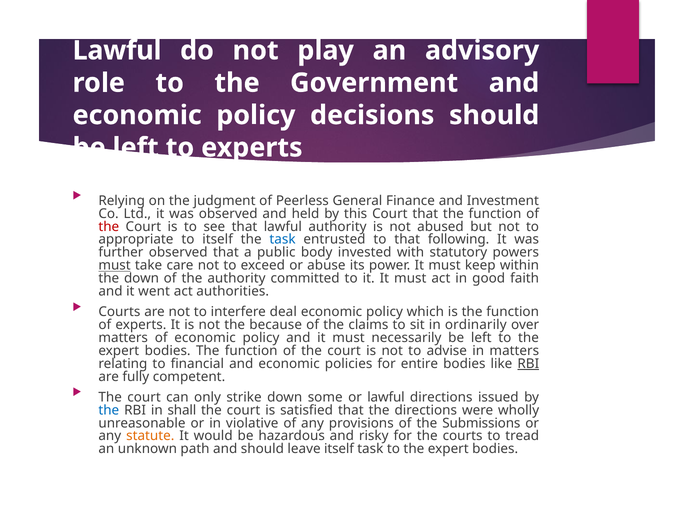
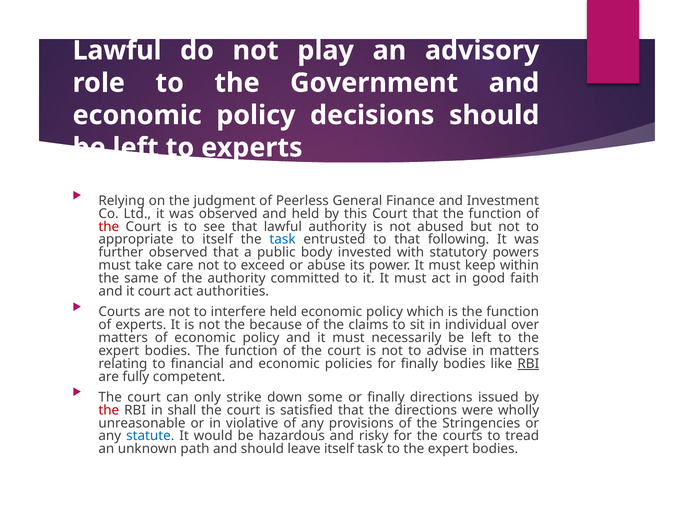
must underline: present -> none (115, 265)
the down: down -> same (141, 278)
it went: went -> court (154, 291)
interfere deal: deal -> held (283, 312)
ordinarily: ordinarily -> individual (476, 325)
for entire: entire -> finally (419, 363)
or lawful: lawful -> finally (386, 397)
the colour: blue -> red (109, 410)
Submissions: Submissions -> Stringencies (481, 423)
statute colour: orange -> blue (150, 436)
